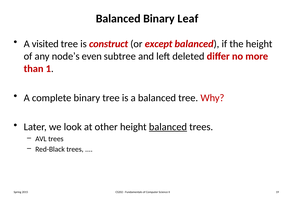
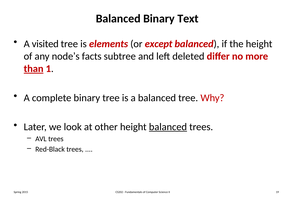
Leaf: Leaf -> Text (188, 19)
construct: construct -> elements (109, 44)
even: even -> facts (92, 56)
than underline: none -> present (34, 69)
